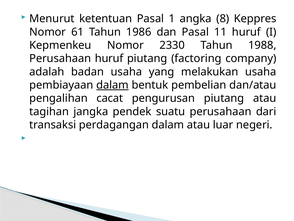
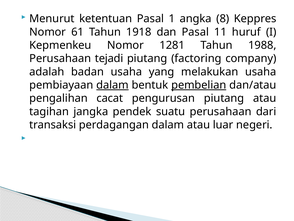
1986: 1986 -> 1918 (139, 32)
2330: 2330 -> 1281 (172, 45)
Perusahaan huruf: huruf -> tejadi (109, 58)
pembelian underline: none -> present (199, 85)
